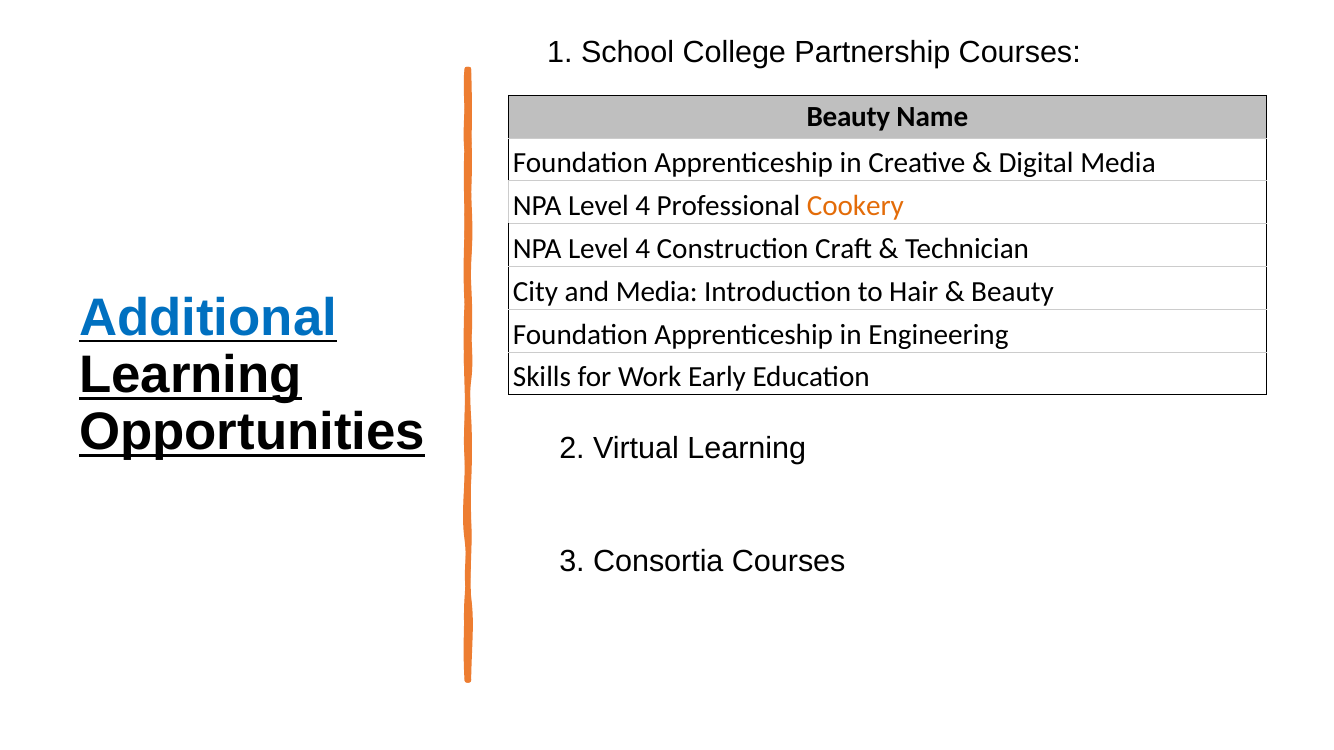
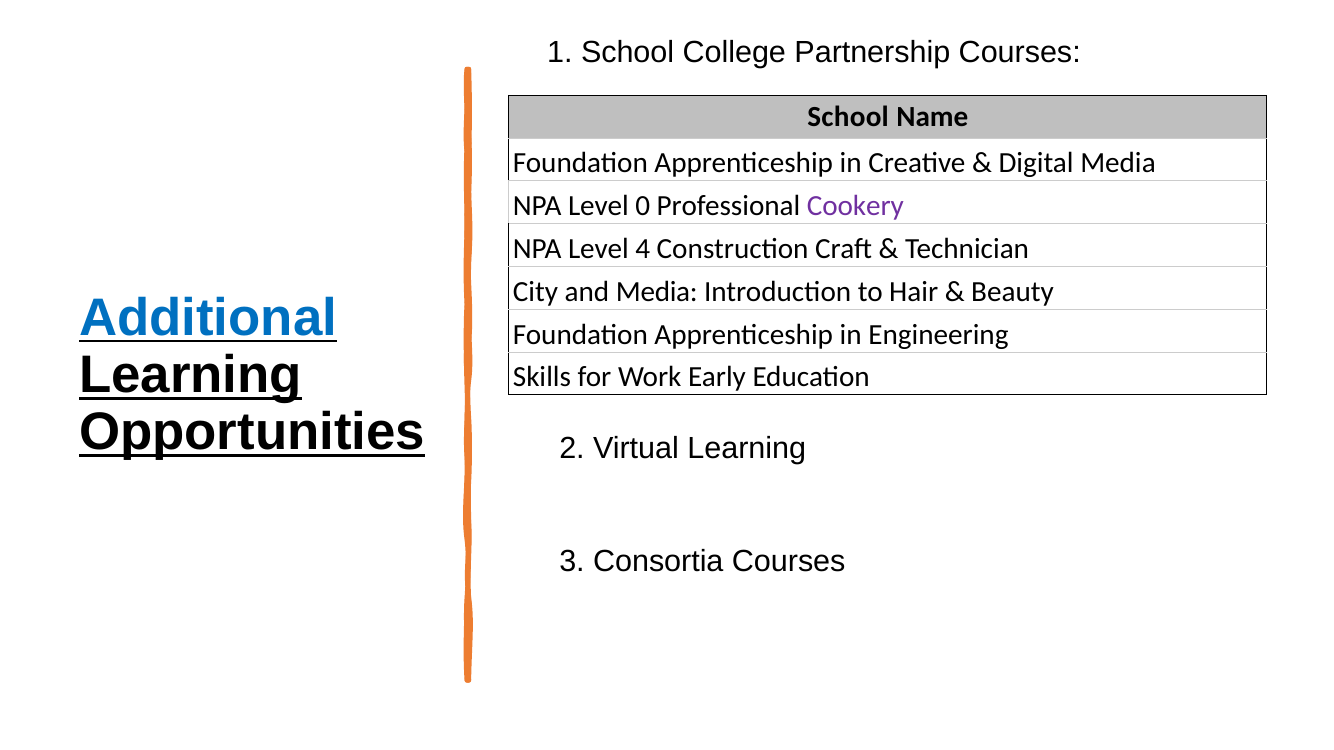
Beauty: Beauty -> School (848, 117)
4: 4 -> 0 (643, 206)
Cookery colour: orange -> purple (855, 206)
